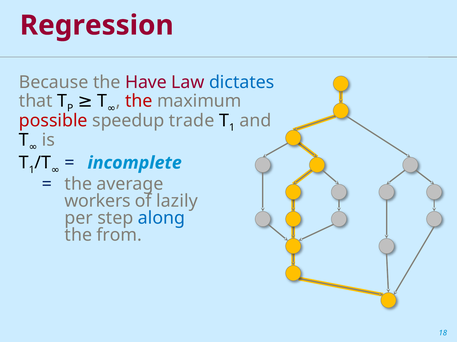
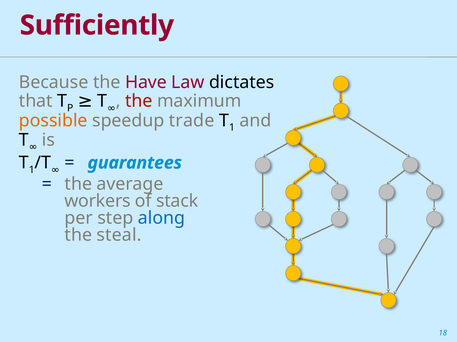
Regression: Regression -> Sufficiently (97, 25)
dictates colour: blue -> black (242, 82)
possible colour: red -> orange (53, 121)
incomplete: incomplete -> guarantees (135, 163)
lazily: lazily -> stack (177, 201)
from: from -> steal (119, 235)
